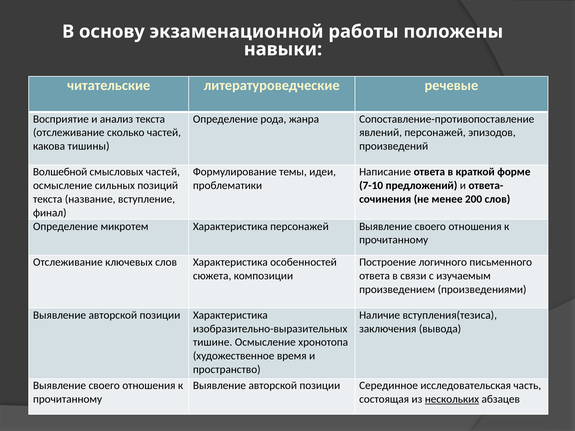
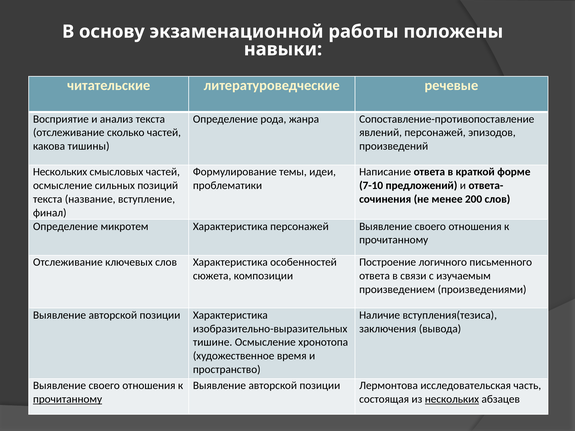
Волшебной: Волшебной -> Нескольких (60, 172)
Серединное: Серединное -> Лермонтова (389, 386)
прочитанному underline: none -> present (68, 399)
